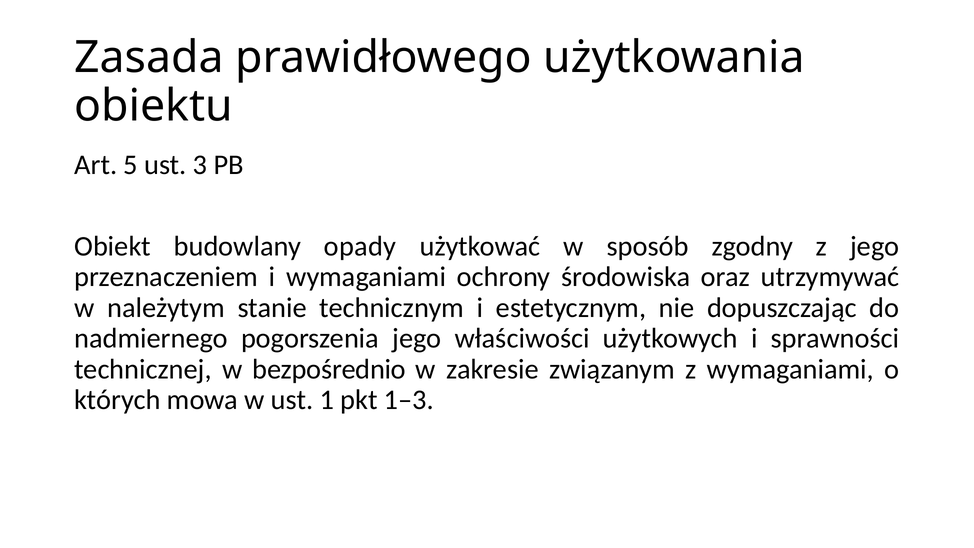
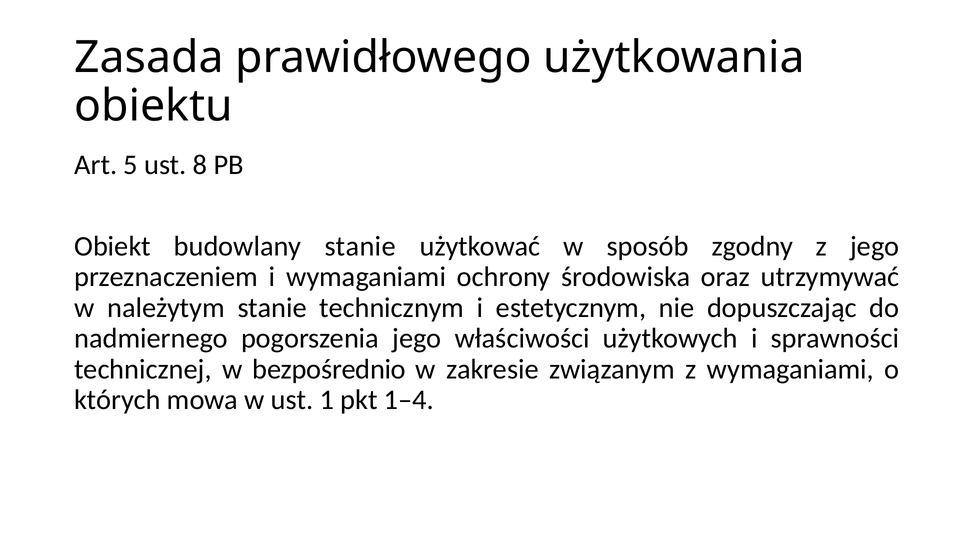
3: 3 -> 8 (200, 165)
budowlany opady: opady -> stanie (360, 246)
1–3: 1–3 -> 1–4 (409, 400)
